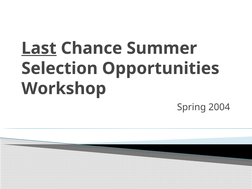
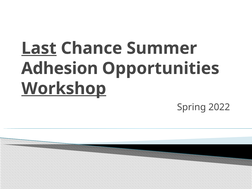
Selection: Selection -> Adhesion (60, 68)
Workshop underline: none -> present (64, 89)
2004: 2004 -> 2022 (219, 107)
